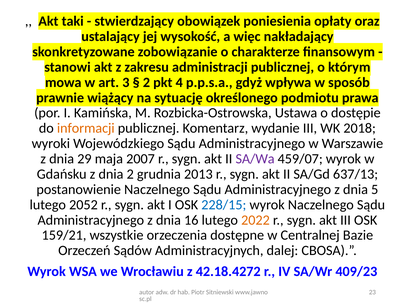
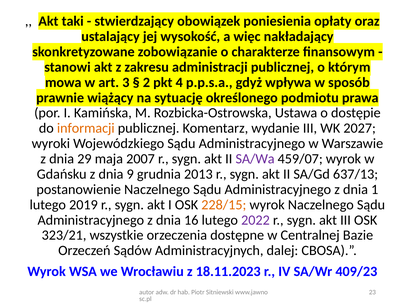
2018: 2018 -> 2027 (360, 128)
dnia 2: 2 -> 9 (130, 174)
5: 5 -> 1 (375, 189)
2052: 2052 -> 2019 (83, 205)
228/15 colour: blue -> orange (224, 205)
2022 colour: orange -> purple (255, 220)
159/21: 159/21 -> 323/21 (64, 235)
42.18.4272: 42.18.4272 -> 18.11.2023 (228, 272)
